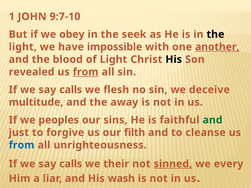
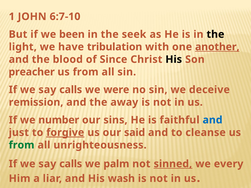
9:7-10: 9:7-10 -> 6:7-10 (65, 17)
obey: obey -> been (72, 34)
impossible: impossible -> tribulation (115, 47)
of Light: Light -> Since (113, 59)
revealed: revealed -> preacher (32, 72)
from underline: present -> none (86, 72)
flesh: flesh -> were (116, 90)
multitude: multitude -> remission (36, 102)
peoples: peoples -> number (59, 120)
and colour: green -> blue (213, 120)
forgive underline: none -> present (65, 133)
filth: filth -> said (135, 133)
from colour: blue -> green (22, 145)
their: their -> palm (116, 164)
